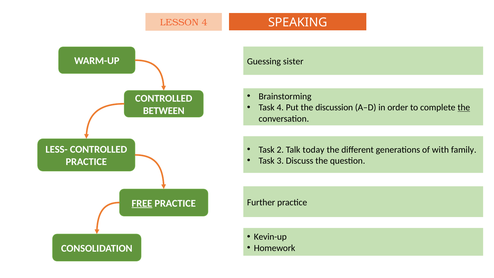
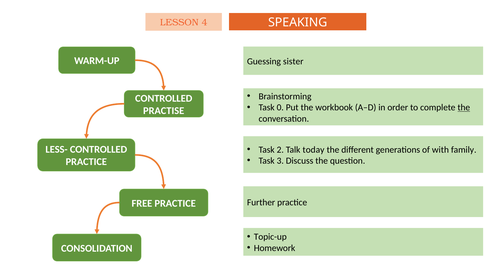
Task 4: 4 -> 0 (280, 107)
discussion: discussion -> workbook (334, 107)
BETWEEN: BETWEEN -> PRACTISE (164, 111)
FREE underline: present -> none (142, 203)
Kevin-up: Kevin-up -> Topic-up (270, 237)
